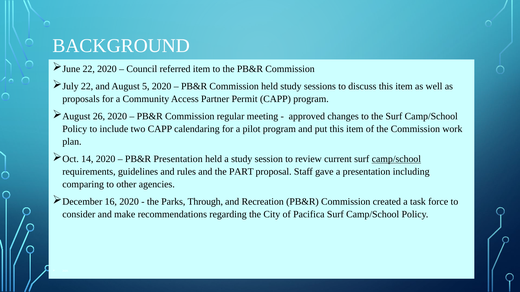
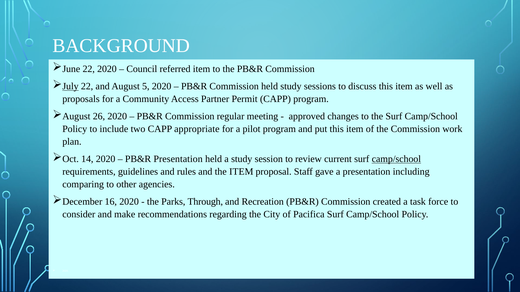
July underline: none -> present (70, 86)
calendaring: calendaring -> appropriate (197, 129)
the PART: PART -> ITEM (241, 172)
